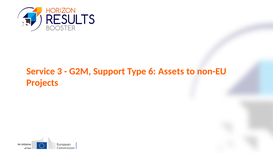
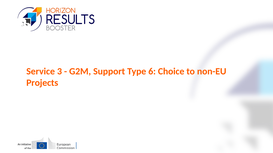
Assets: Assets -> Choice (171, 72)
